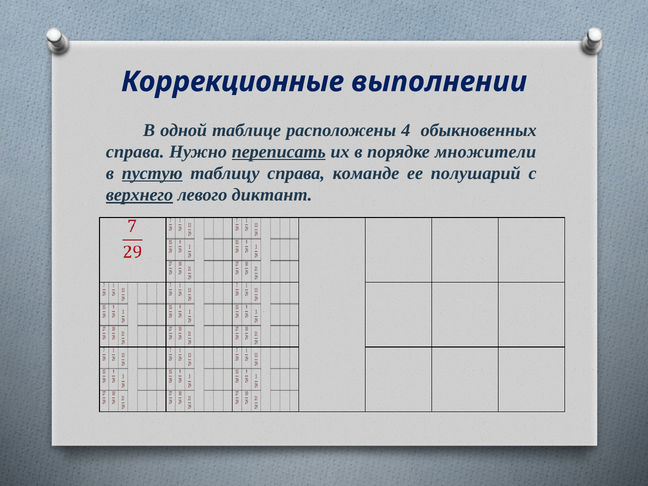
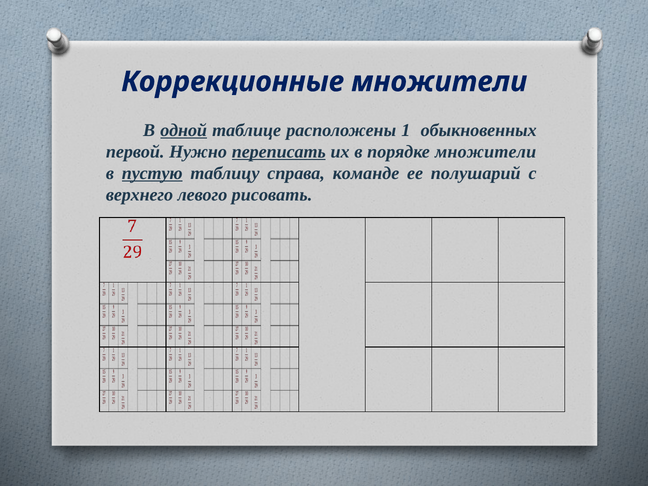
Коррекционные выполнении: выполнении -> множители (439, 82)
одной underline: none -> present (184, 130)
4: 4 -> 1 (406, 130)
справа: справа -> первой (135, 152)
верхнего underline: present -> none (139, 195)
диктант: диктант -> рисовать (272, 195)
